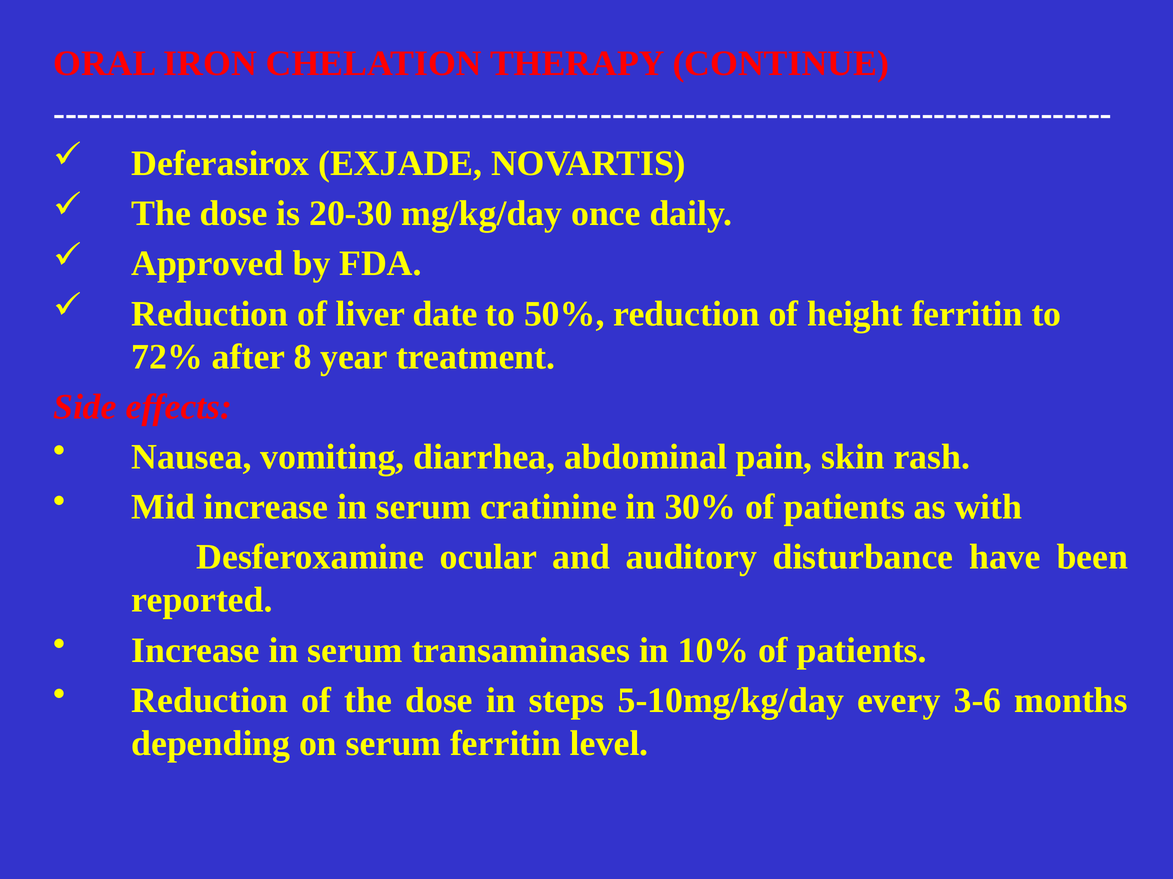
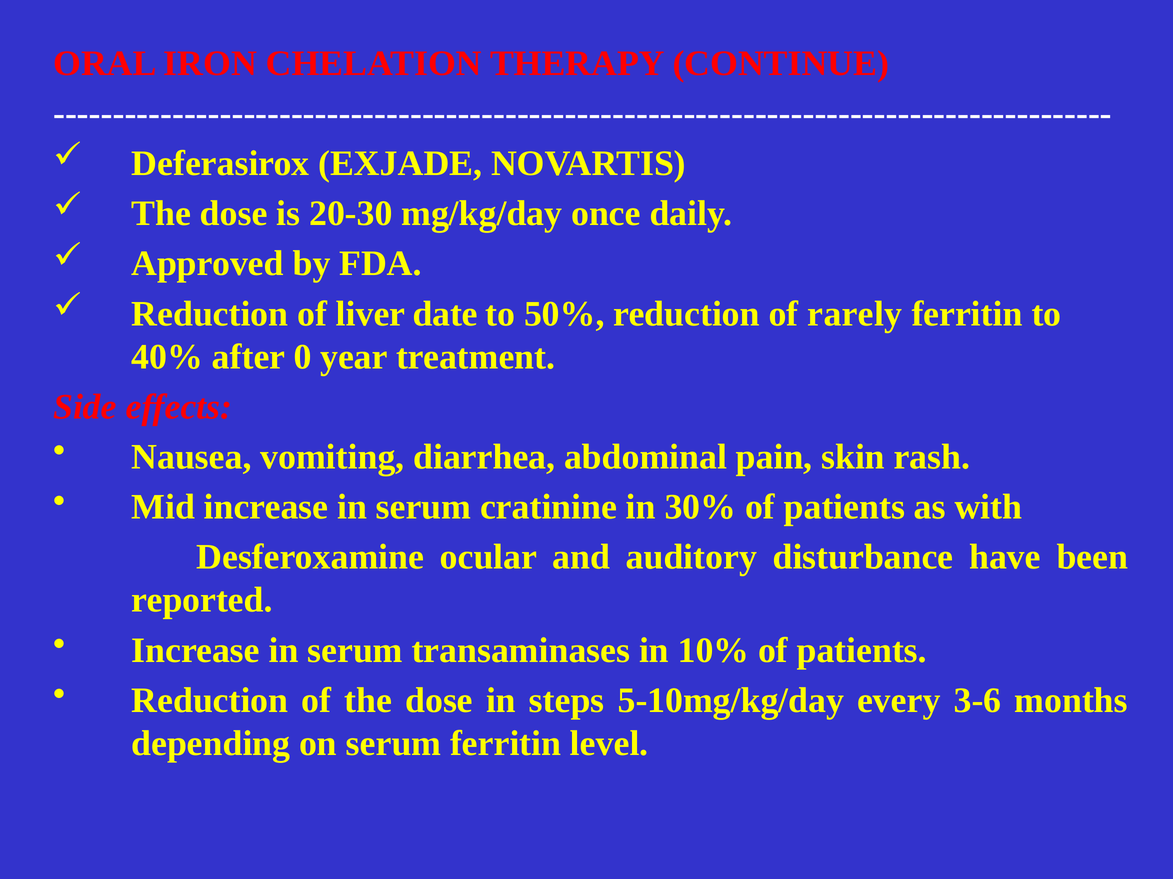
height: height -> rarely (855, 314)
72%: 72% -> 40% (167, 357)
8: 8 -> 0 (303, 357)
